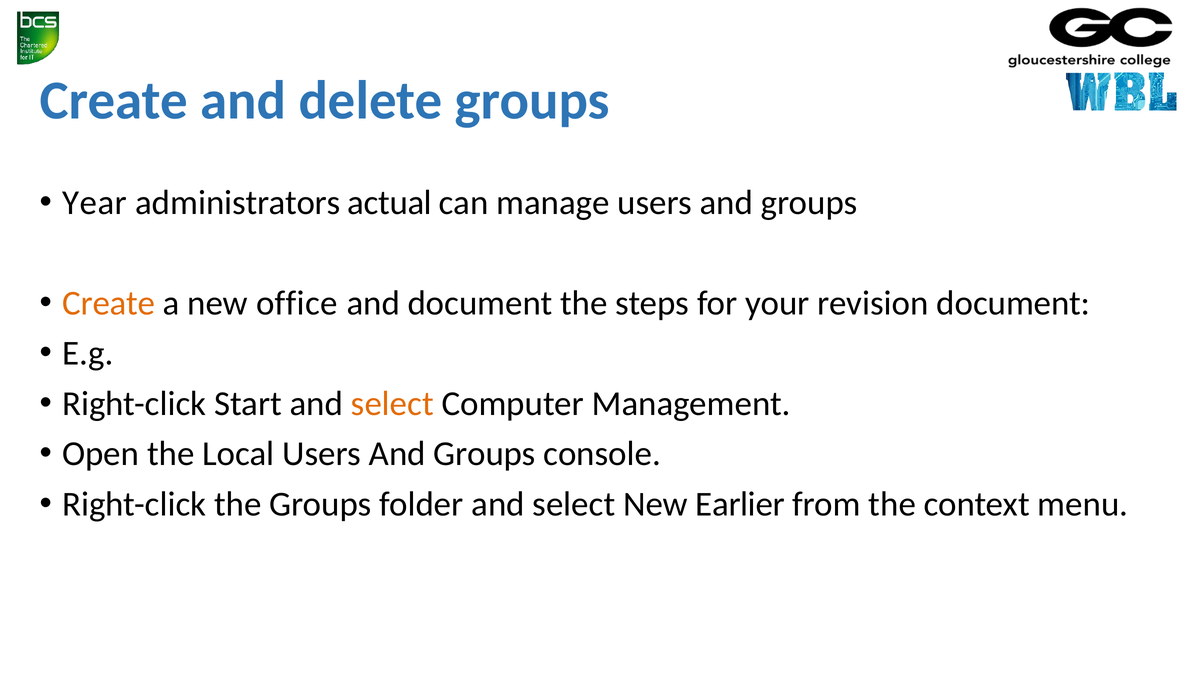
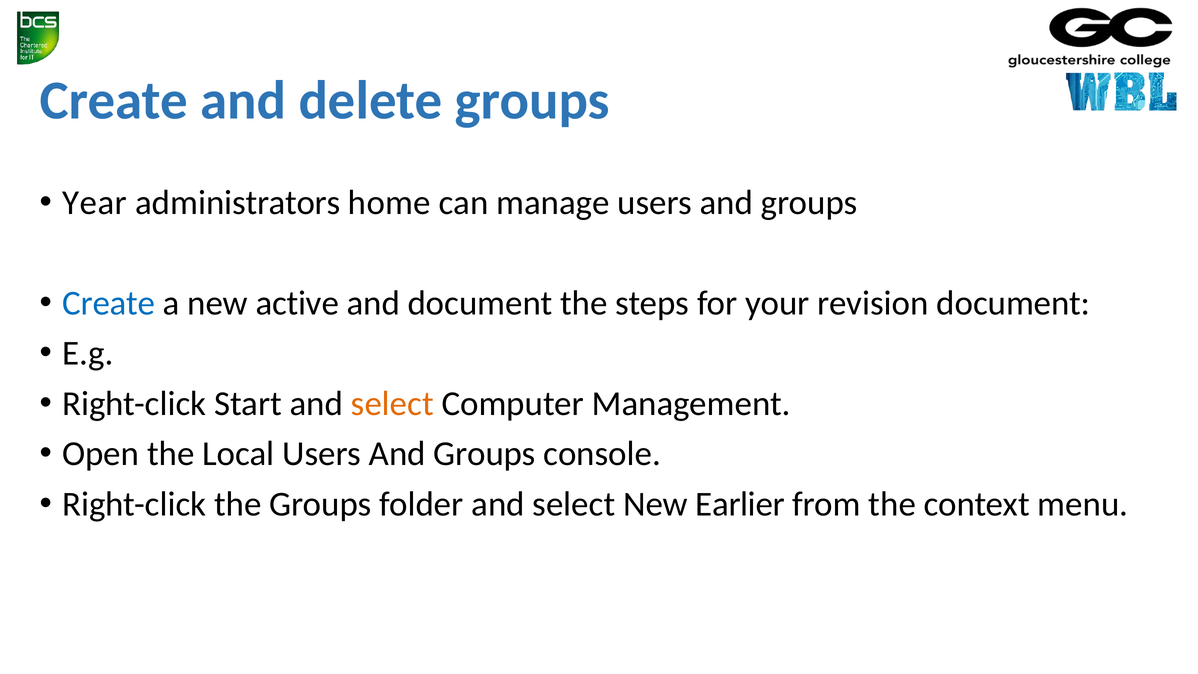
actual: actual -> home (389, 203)
Create colour: orange -> blue (109, 303)
office: office -> active (297, 303)
